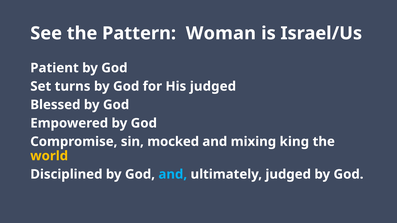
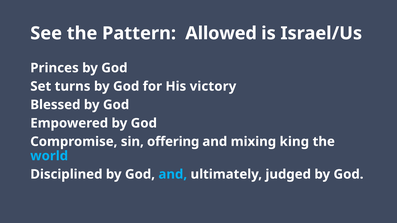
Woman: Woman -> Allowed (221, 33)
Patient: Patient -> Princes (54, 68)
His judged: judged -> victory (213, 86)
mocked: mocked -> offering (173, 142)
world colour: yellow -> light blue (49, 156)
